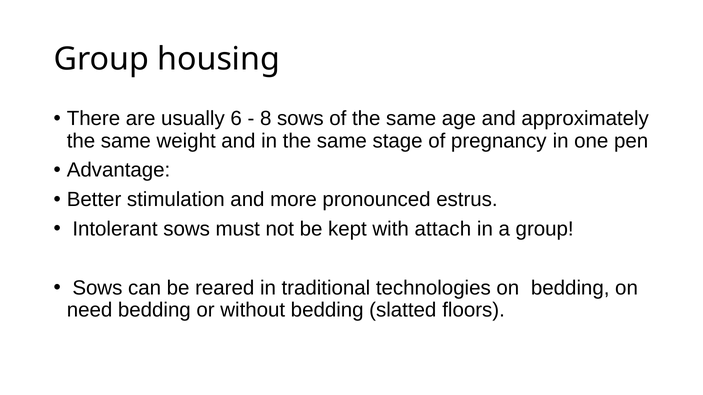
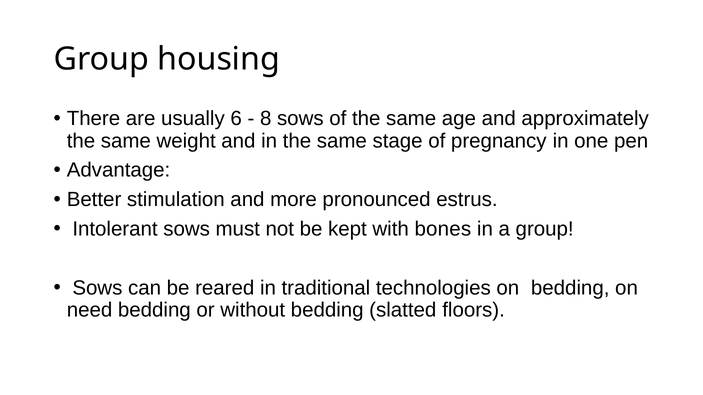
attach: attach -> bones (443, 229)
